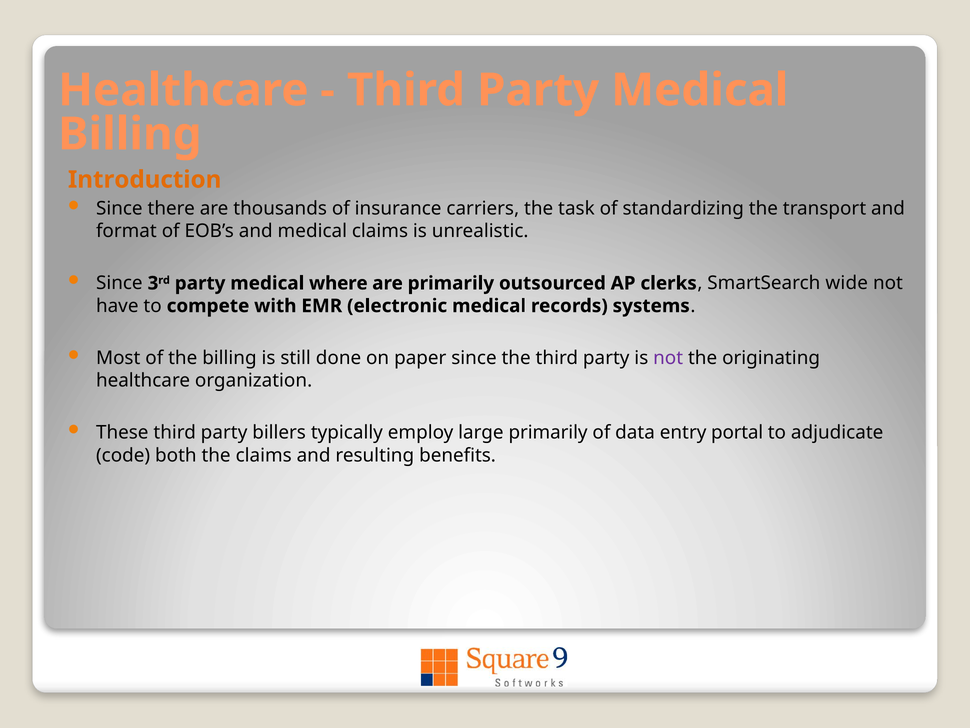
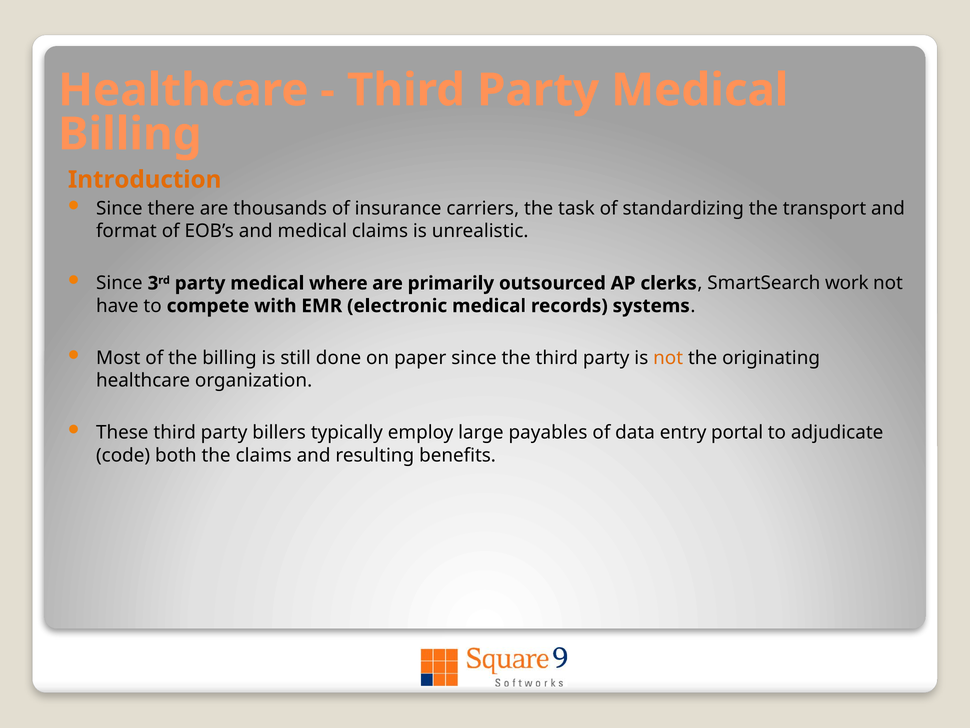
wide: wide -> work (847, 283)
not colour: purple -> orange (668, 358)
large primarily: primarily -> payables (548, 432)
